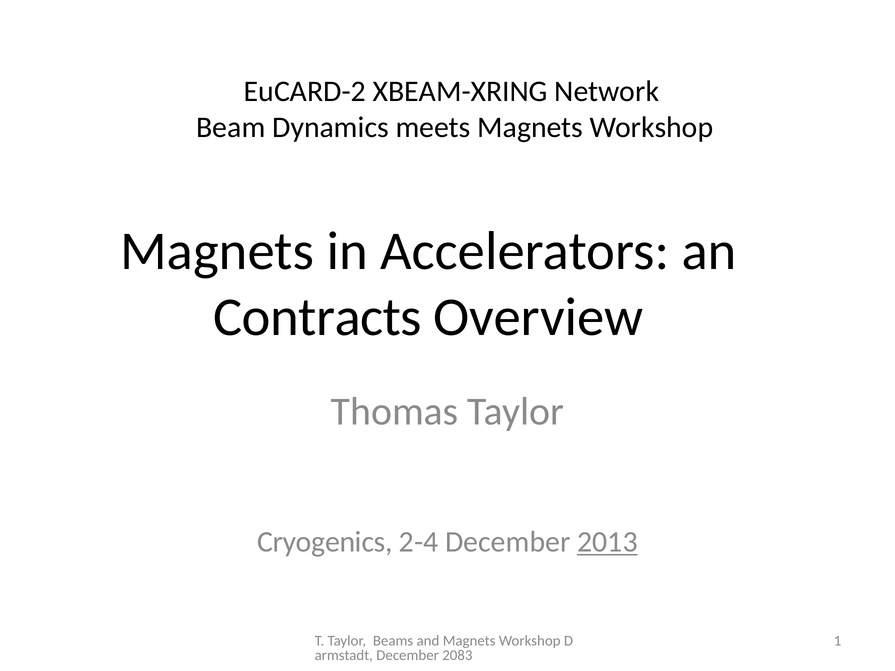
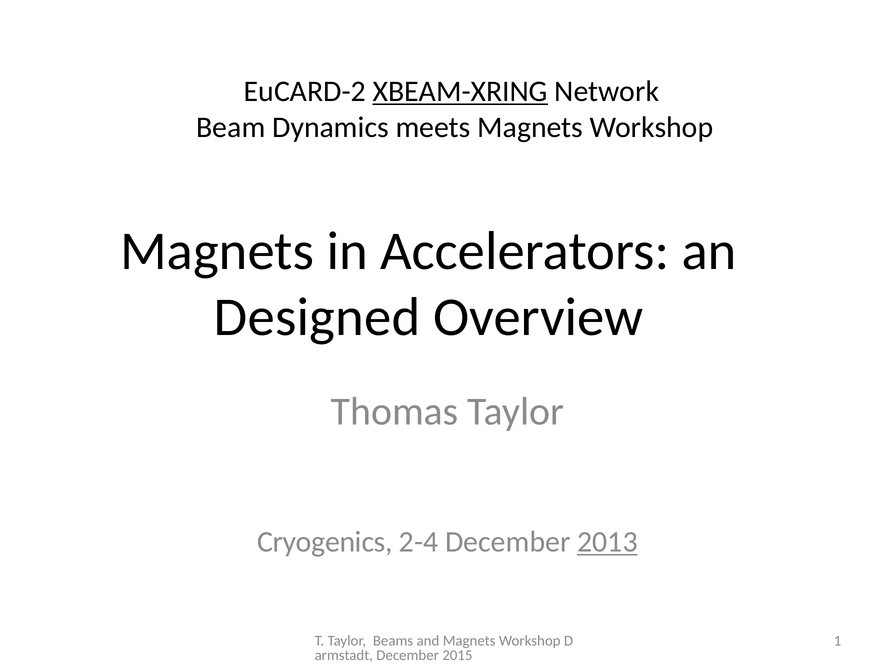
XBEAM-XRING underline: none -> present (460, 91)
Contracts: Contracts -> Designed (317, 317)
2083: 2083 -> 2015 (457, 656)
